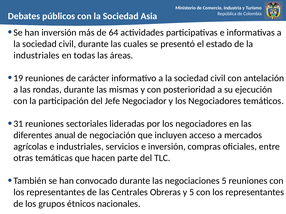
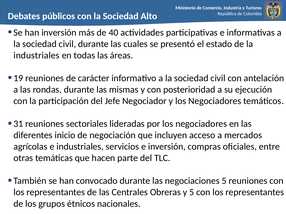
Asia: Asia -> Alto (149, 16)
64: 64 -> 40 (113, 33)
anual: anual -> inicio (65, 136)
